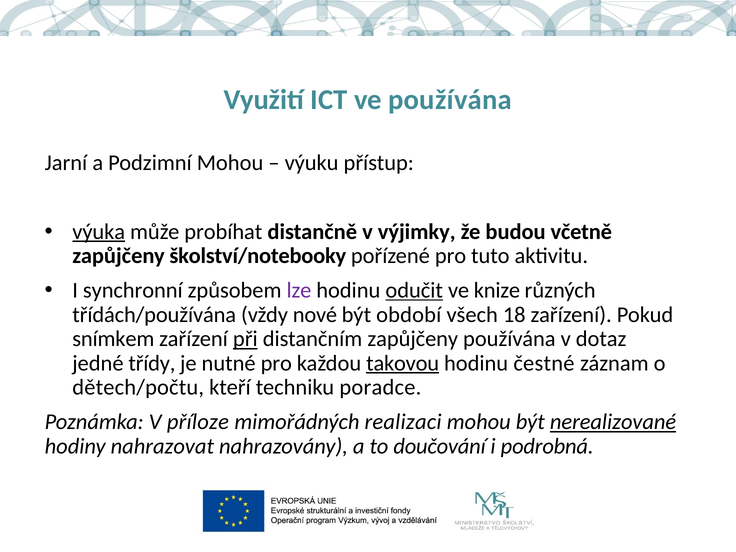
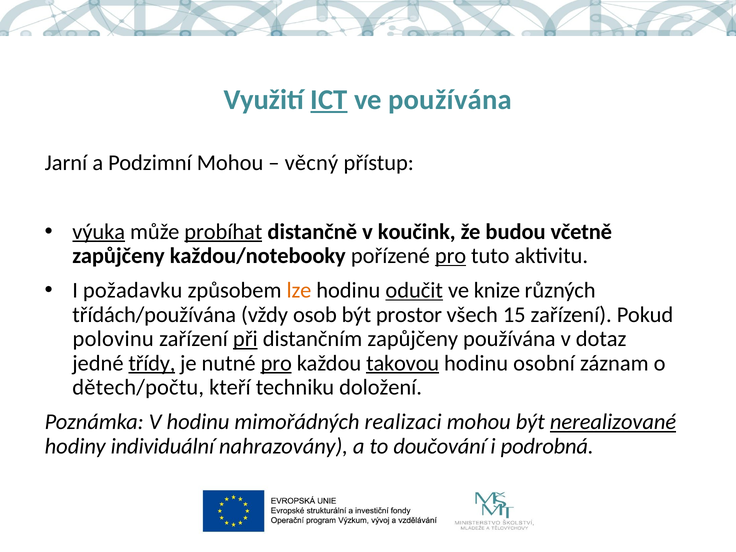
ICT underline: none -> present (329, 100)
výuku: výuku -> věcný (311, 163)
probíhat underline: none -> present (223, 232)
výjimky: výjimky -> koučink (417, 232)
školství/notebooky: školství/notebooky -> každou/notebooky (258, 256)
pro underline: none -> present (451, 256)
synchronní: synchronní -> požadavku (133, 290)
lze colour: purple -> orange (299, 290)
nové: nové -> osob (315, 315)
období: období -> prostor (409, 315)
18: 18 -> 15 (514, 315)
snímkem: snímkem -> polovinu (113, 339)
třídy underline: none -> present (152, 363)
pro underline: none -> present (276, 363)
čestné: čestné -> osobní (544, 363)
poradce: poradce -> doložení (381, 388)
V příloze: příloze -> hodinu (198, 422)
nahrazovat: nahrazovat -> individuální (162, 446)
